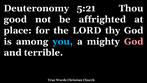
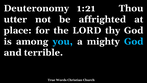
5:21: 5:21 -> 1:21 (86, 8)
good: good -> utter (15, 19)
God colour: pink -> light blue (134, 41)
